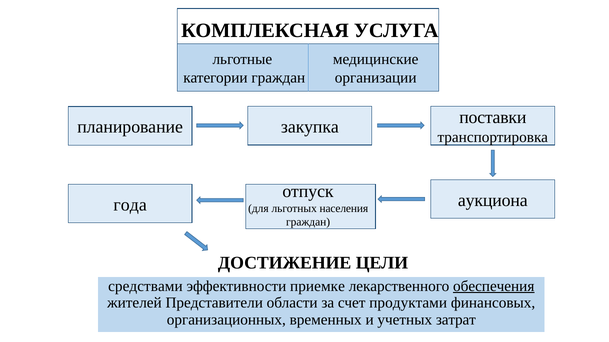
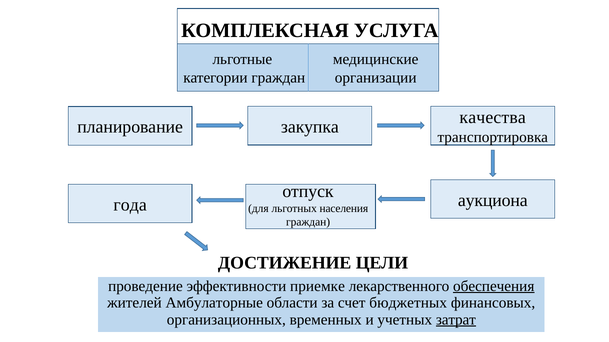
поставки: поставки -> качества (493, 118)
средствами: средствами -> проведение (145, 286)
Представители: Представители -> Амбулаторные (214, 303)
продуктами: продуктами -> бюджетных (408, 303)
затрат underline: none -> present (456, 320)
